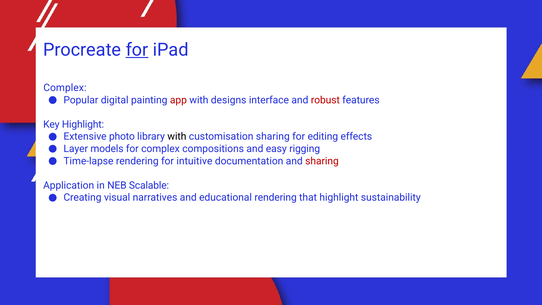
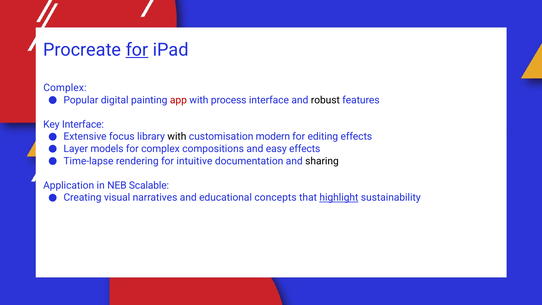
designs: designs -> process (229, 100)
robust colour: red -> black (325, 100)
Key Highlight: Highlight -> Interface (83, 124)
photo: photo -> focus (122, 137)
customisation sharing: sharing -> modern (273, 137)
easy rigging: rigging -> effects (305, 149)
sharing colour: red -> black (322, 161)
educational rendering: rendering -> concepts (276, 198)
highlight underline: none -> present (339, 198)
